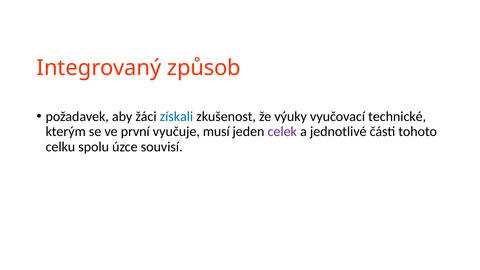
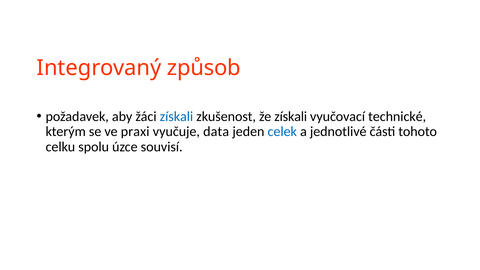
že výuky: výuky -> získali (291, 117)
první: první -> praxi (135, 132)
musí: musí -> data (216, 132)
celek colour: purple -> blue (282, 132)
